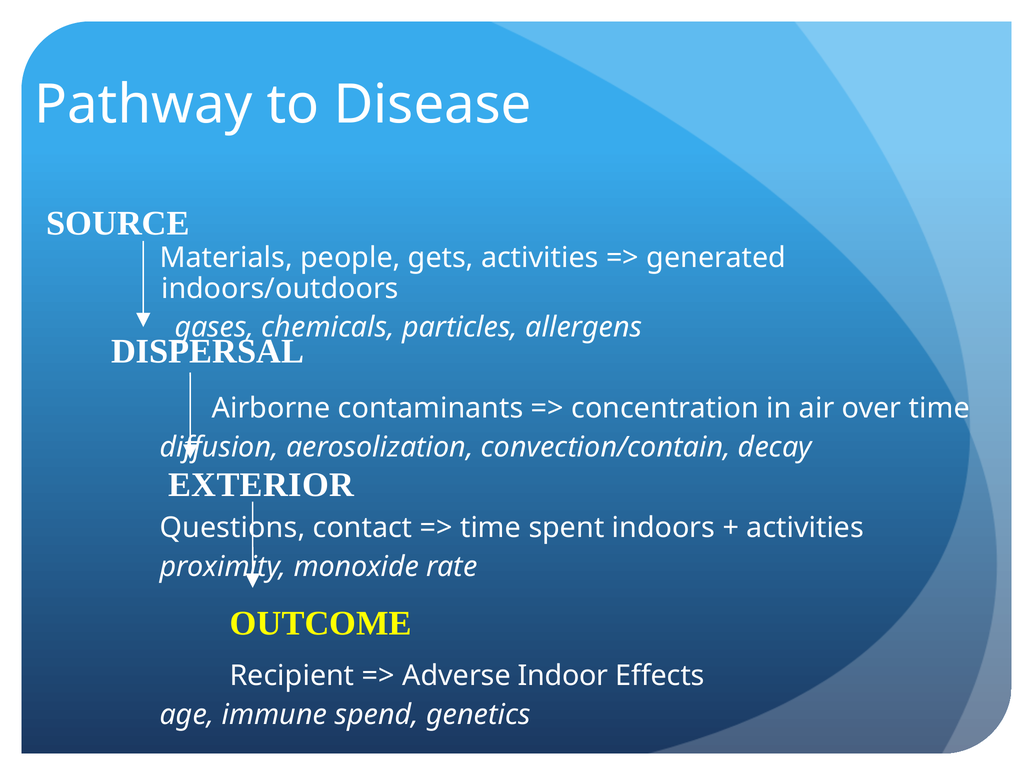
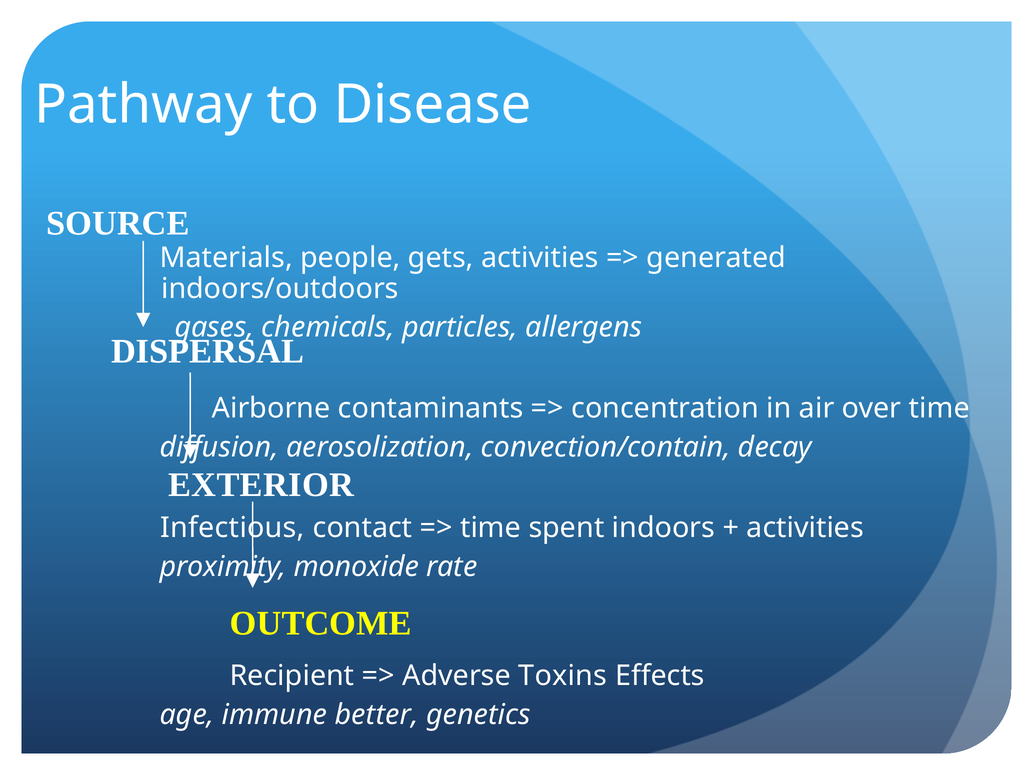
Questions: Questions -> Infectious (232, 528)
Indoor: Indoor -> Toxins (563, 676)
spend: spend -> better (377, 715)
